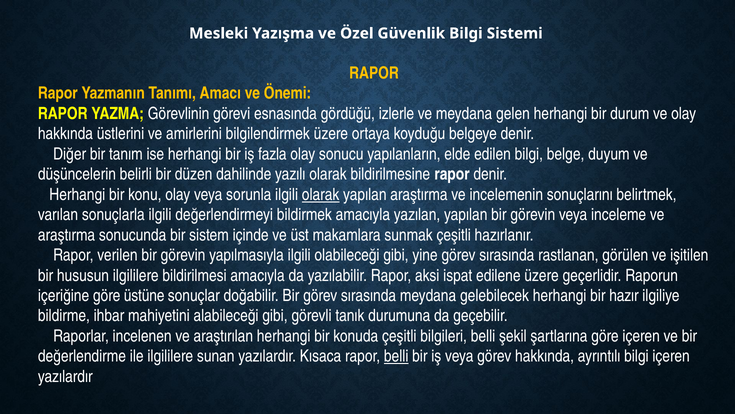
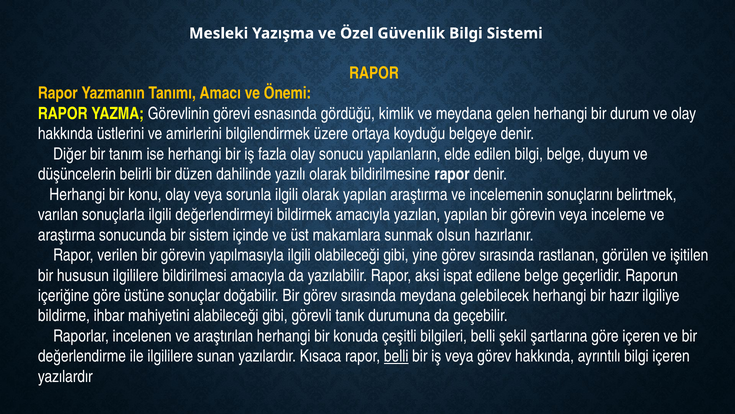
izlerle: izlerle -> kimlik (396, 113)
olarak underline: present -> none (321, 194)
sunmak çeşitli: çeşitli -> olsun (454, 235)
edilene üzere: üzere -> belge (541, 275)
